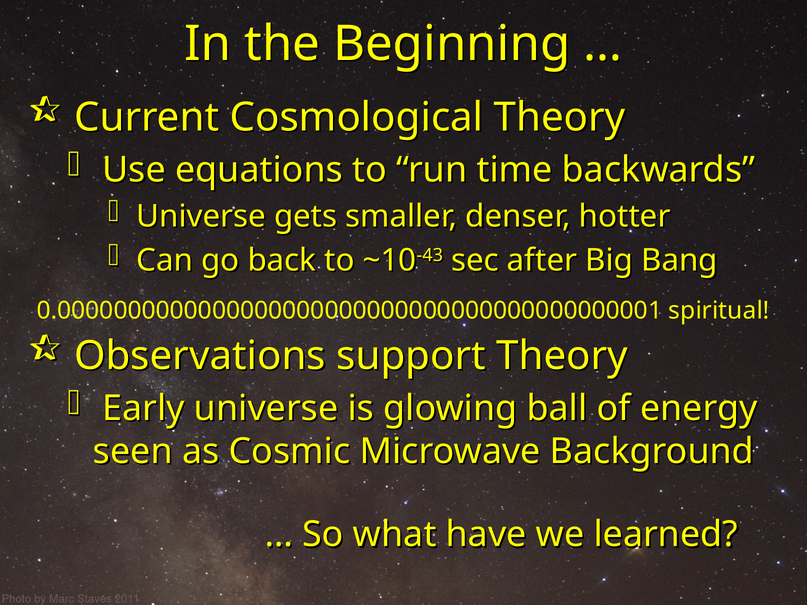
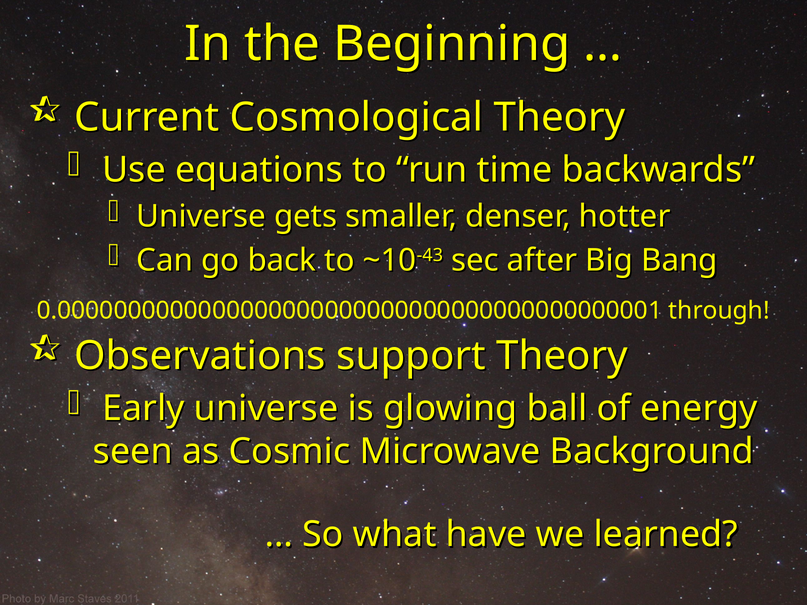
spiritual: spiritual -> through (719, 311)
